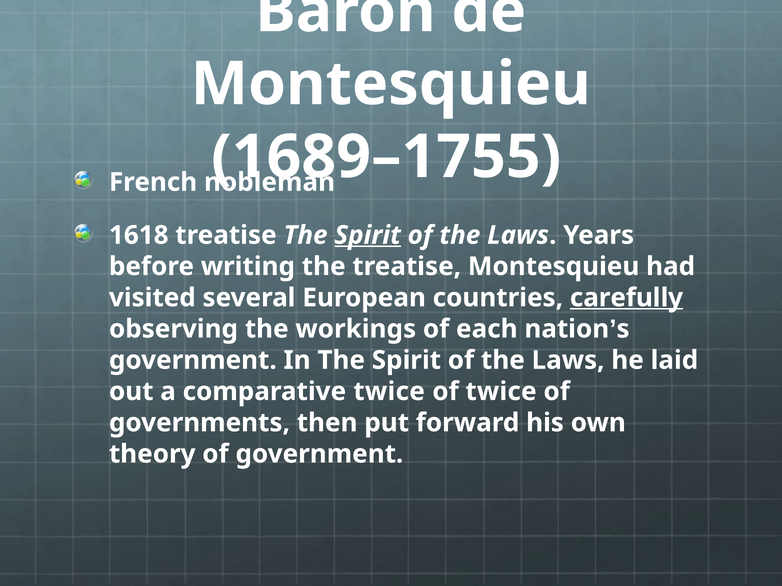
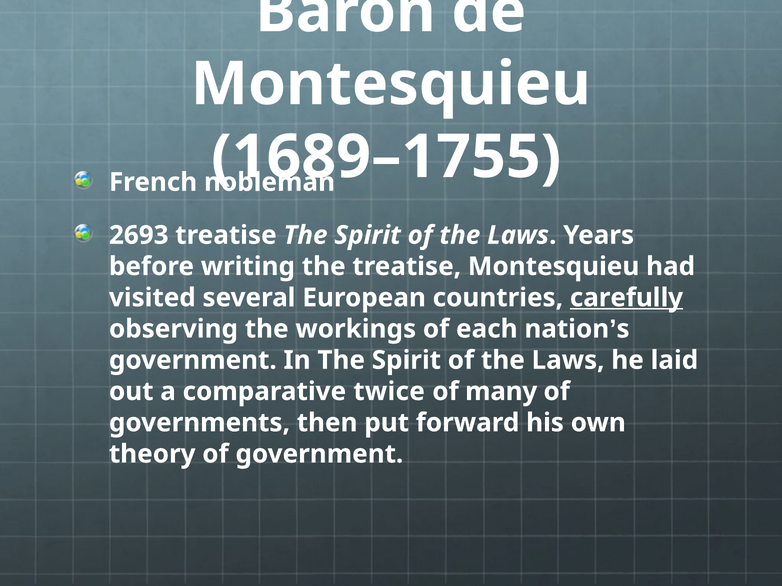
1618: 1618 -> 2693 (139, 235)
Spirit underline: present -> none (368, 235)
of twice: twice -> many (501, 392)
